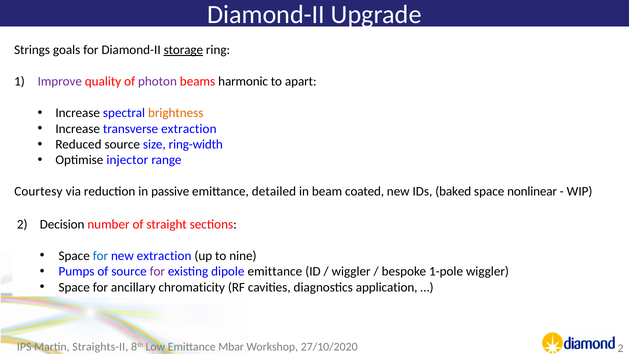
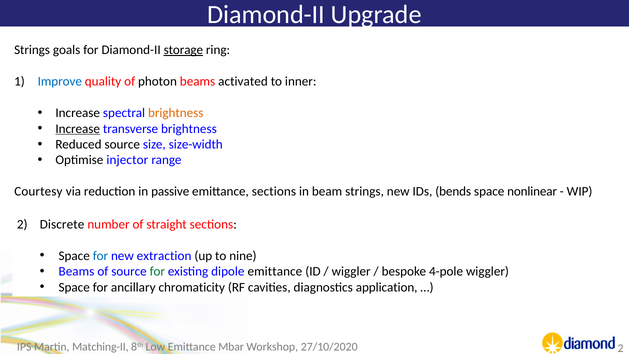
Improve colour: purple -> blue (60, 81)
photon colour: purple -> black (157, 81)
harmonic: harmonic -> activated (243, 81)
apart: apart -> inner (301, 81)
Increase underline: none -> present (78, 129)
transverse extraction: extraction -> brightness (189, 129)
ring-width: ring-width -> size-width (196, 144)
emittance detailed: detailed -> sections (274, 192)
beam coated: coated -> strings (365, 192)
baked: baked -> bends (453, 192)
Decision: Decision -> Discrete (62, 224)
Pumps: Pumps -> Beams (76, 271)
for colour: purple -> green (157, 271)
1-pole: 1-pole -> 4-pole (446, 271)
Straights-II: Straights-II -> Matching-II (100, 347)
